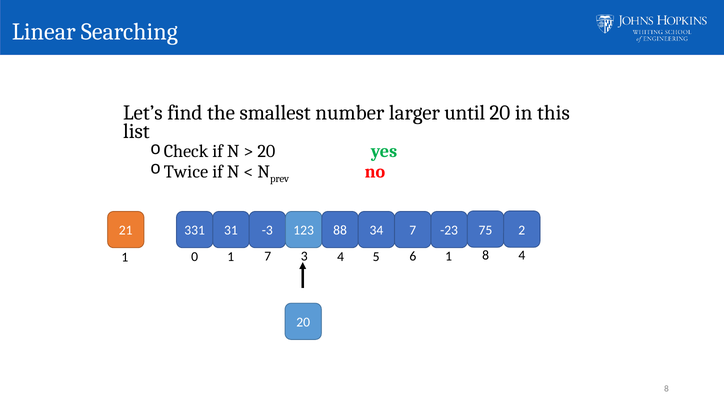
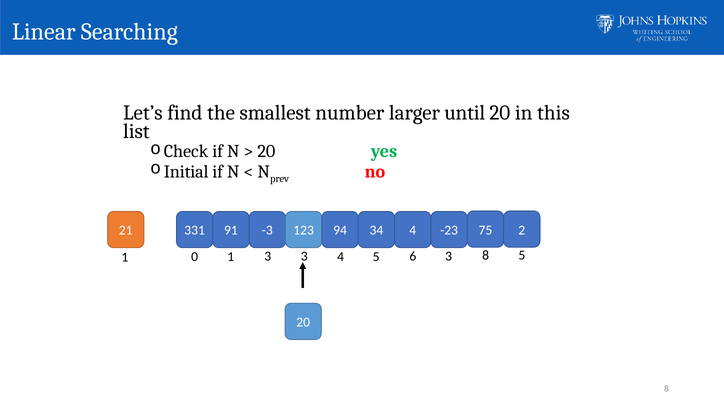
Twice: Twice -> Initial (186, 172)
31: 31 -> 91 (231, 231)
88: 88 -> 94 (340, 231)
34 7: 7 -> 4 (413, 231)
1 7: 7 -> 3 (268, 256)
6 1: 1 -> 3 (449, 256)
8 4: 4 -> 5 (522, 256)
